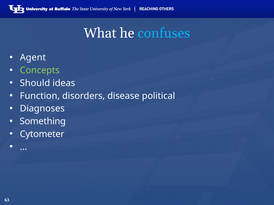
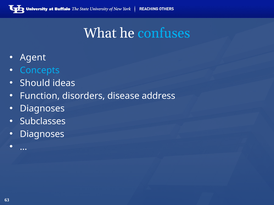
Concepts colour: light green -> light blue (40, 70)
political: political -> address (159, 96)
Something: Something -> Subclasses (43, 122)
Cytometer: Cytometer -> Diagnoses (42, 134)
